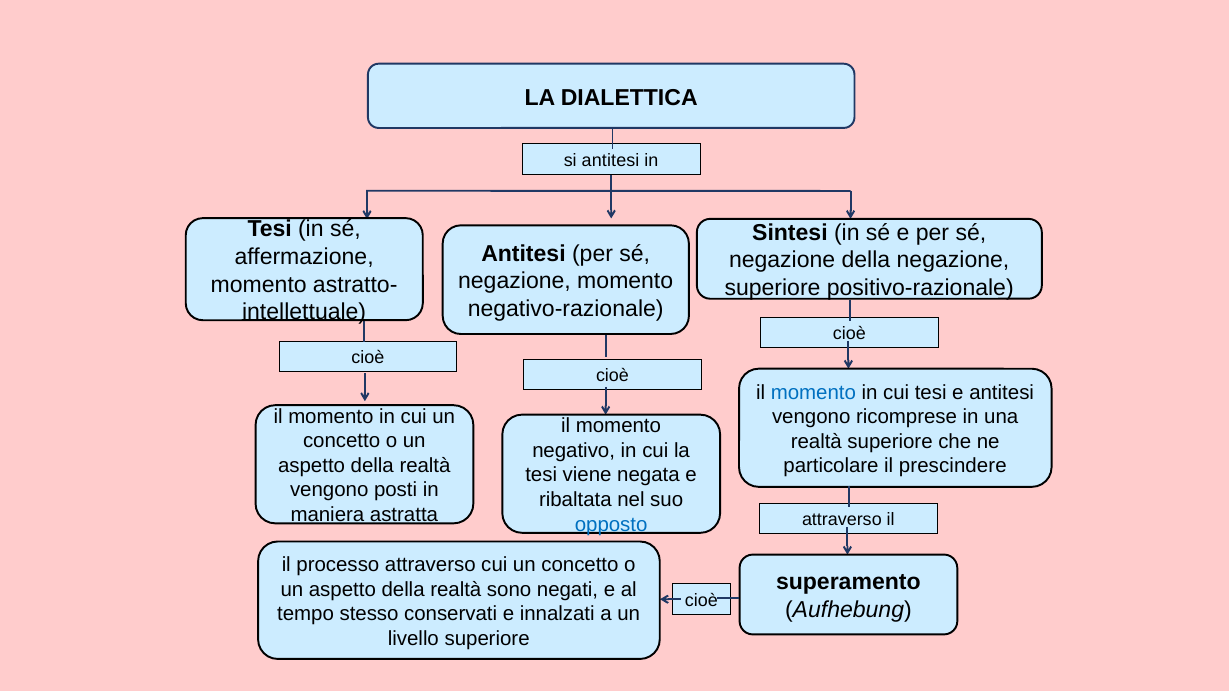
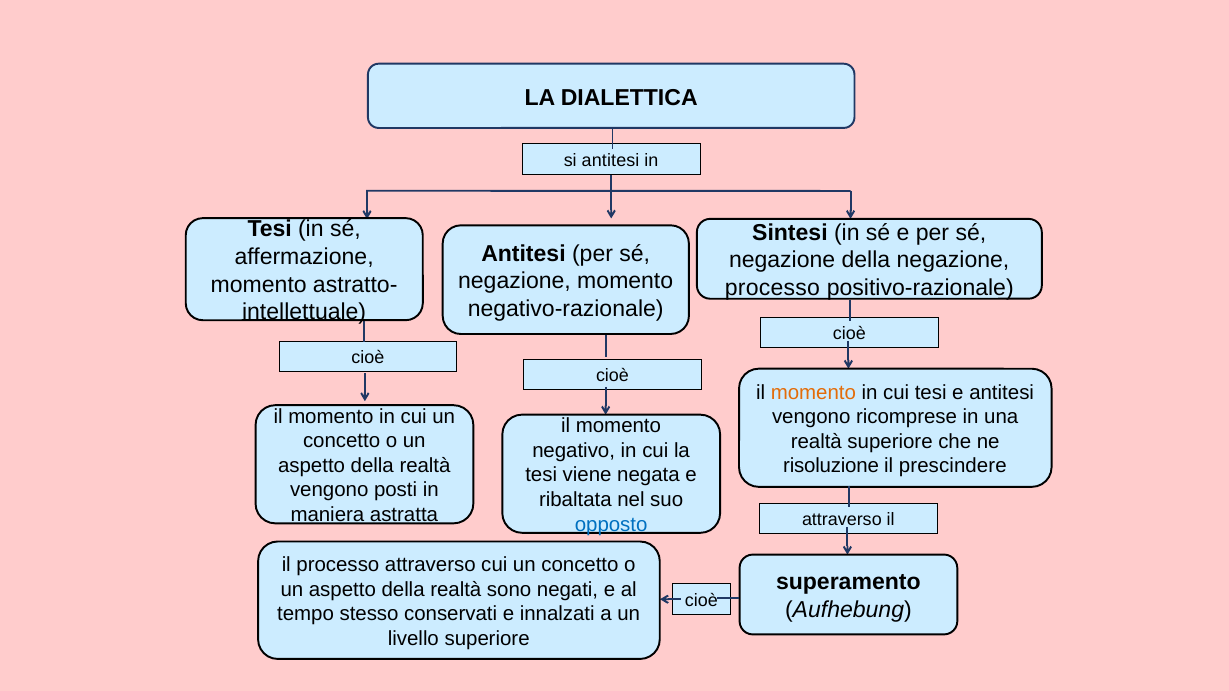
superiore: superiore -> processo (772, 288)
momento colour: blue -> orange (813, 393)
particolare: particolare -> risoluzione (831, 466)
